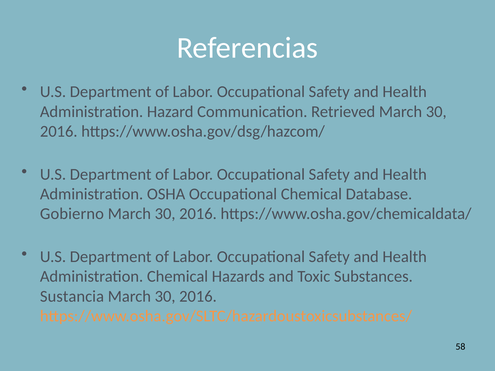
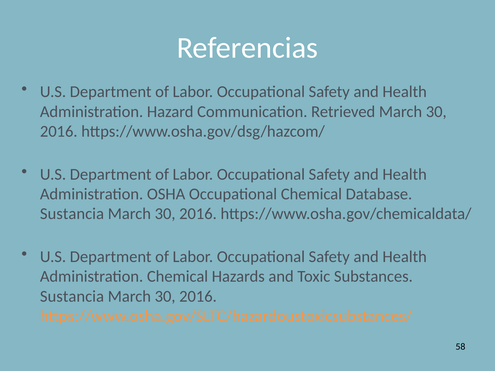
Gobierno: Gobierno -> Sustancia (72, 214)
